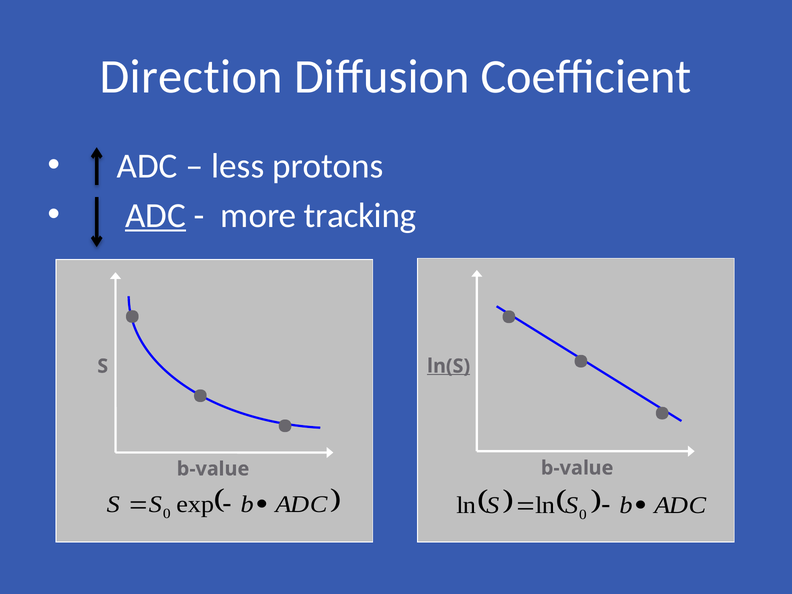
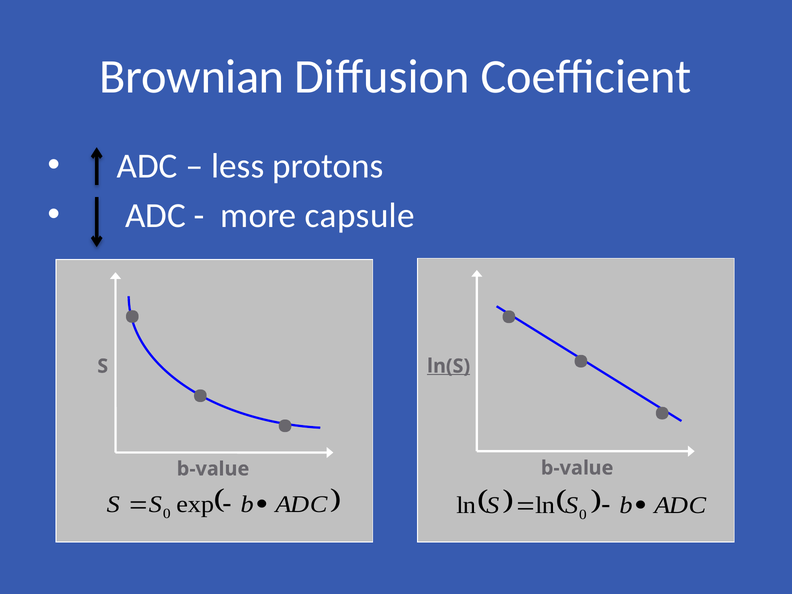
Direction: Direction -> Brownian (192, 77)
ADC underline: present -> none (155, 215)
tracking: tracking -> capsule (360, 215)
